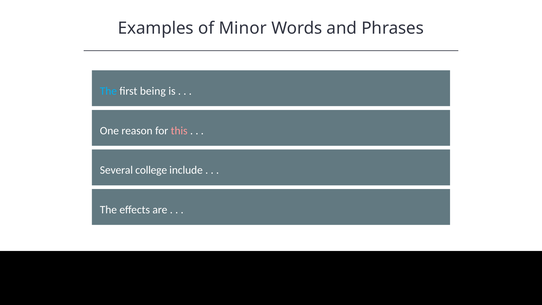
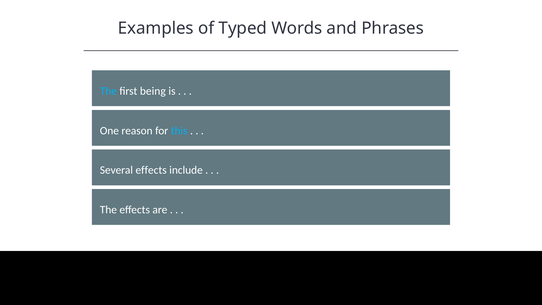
Minor: Minor -> Typed (243, 28)
this colour: pink -> light blue (179, 131)
Several college: college -> effects (151, 170)
